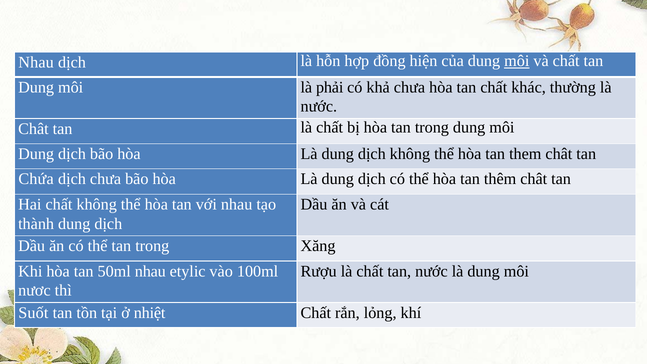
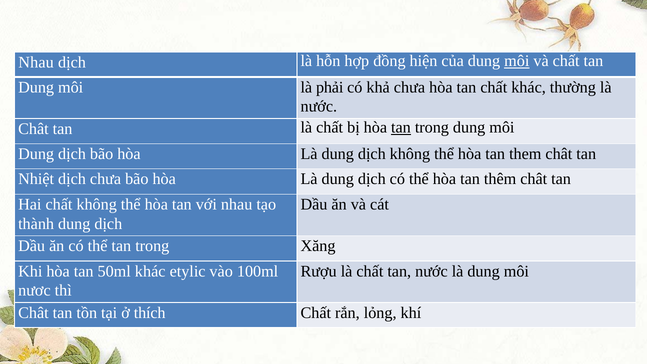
tan underline: none -> present (401, 128)
Chứa: Chứa -> Nhiệt (36, 179)
50ml nhau: nhau -> khác (150, 271)
Suốt: Suốt -> Chât (33, 313)
nhiệt: nhiệt -> thích (150, 313)
